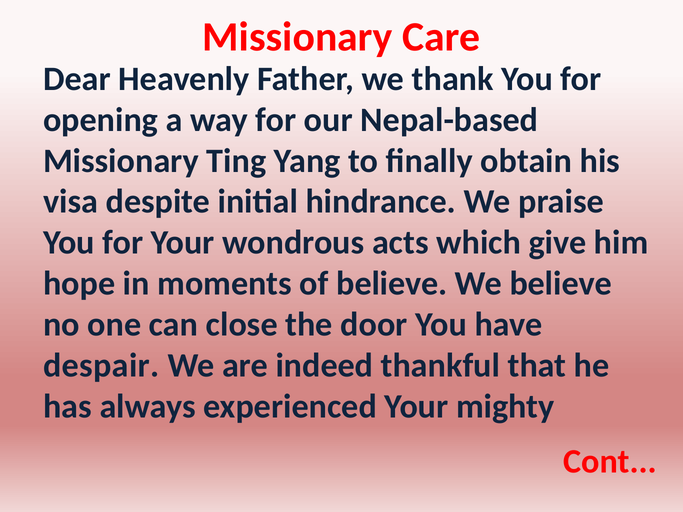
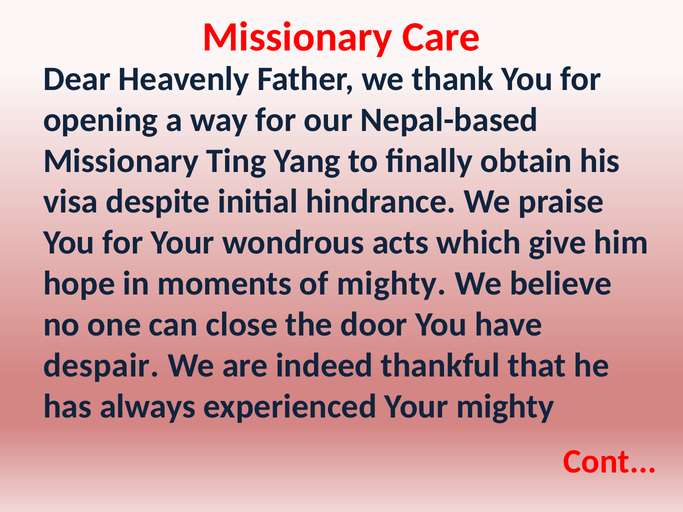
of believe: believe -> mighty (392, 284)
